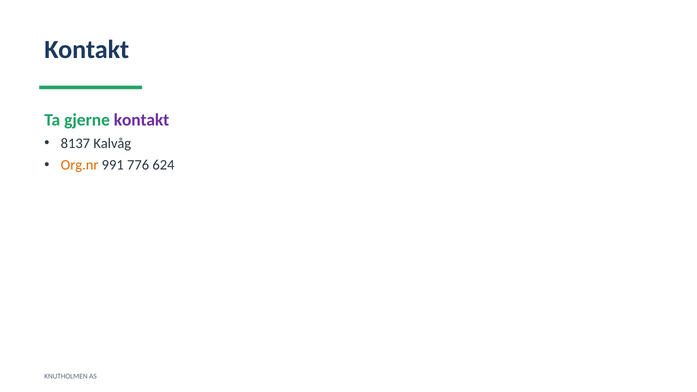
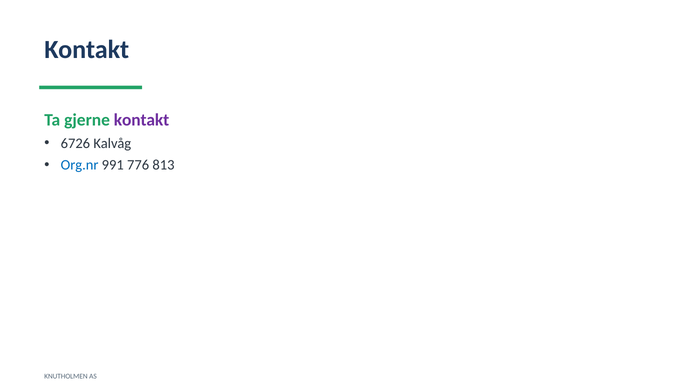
8137: 8137 -> 6726 (75, 143)
Org.nr colour: orange -> blue (80, 165)
624: 624 -> 813 (163, 165)
